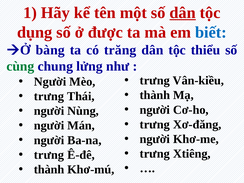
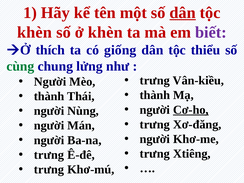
dụng: dụng -> khèn (35, 32)
ở được: được -> khèn (105, 32)
biết colour: blue -> purple (211, 32)
bàng: bàng -> thích (50, 50)
trăng: trăng -> giống (120, 50)
trưng: trưng -> thành (49, 96)
Cơ-ho underline: none -> present (191, 110)
thành: thành -> trưng (49, 169)
